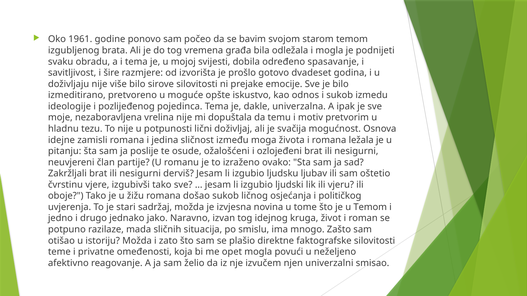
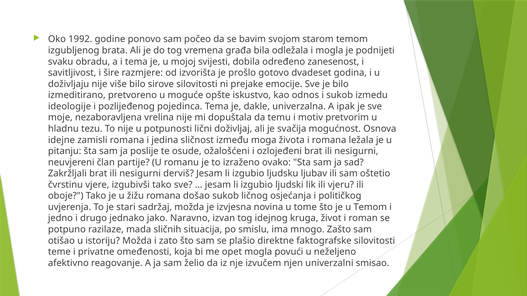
1961: 1961 -> 1992 (80, 39)
spasavanje: spasavanje -> zanesenost (333, 62)
